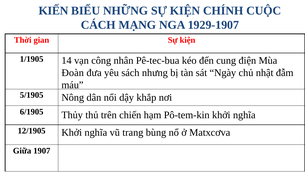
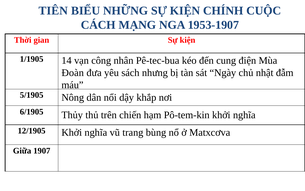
KIẾN: KIẾN -> TIÊN (53, 11)
1929-1907: 1929-1907 -> 1953-1907 (213, 25)
